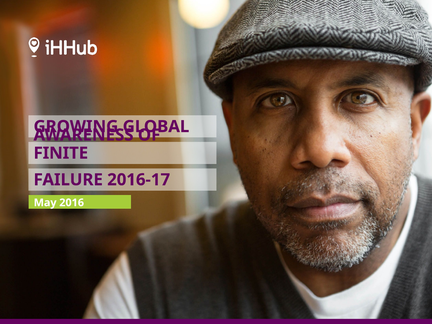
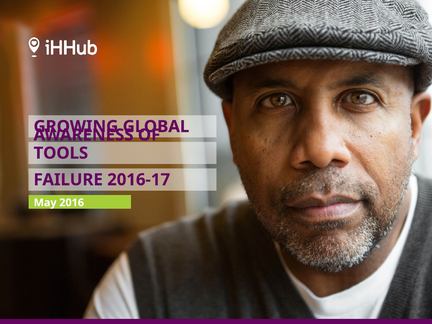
FINITE: FINITE -> TOOLS (61, 153)
